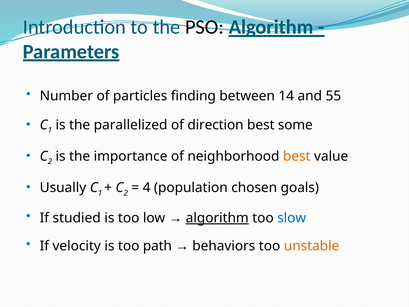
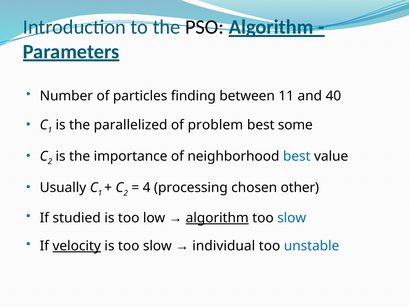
14: 14 -> 11 (286, 96)
55: 55 -> 40 (333, 96)
direction: direction -> problem (215, 125)
best colour: orange -> blue (297, 156)
population: population -> processing (191, 188)
goals: goals -> other (300, 188)
velocity underline: none -> present (77, 246)
is too path: path -> slow (157, 246)
behaviors: behaviors -> individual (224, 246)
unstable colour: orange -> blue (312, 246)
